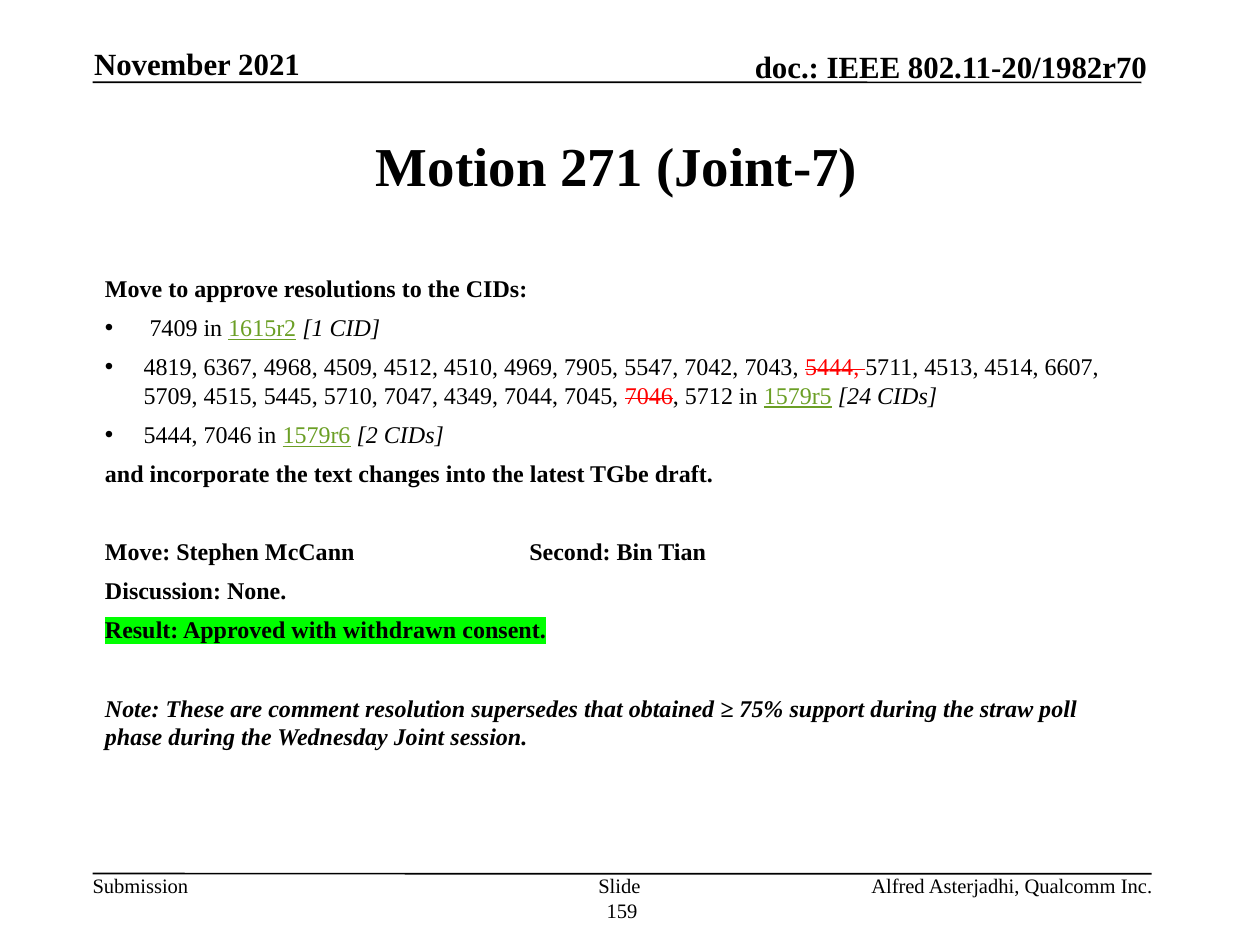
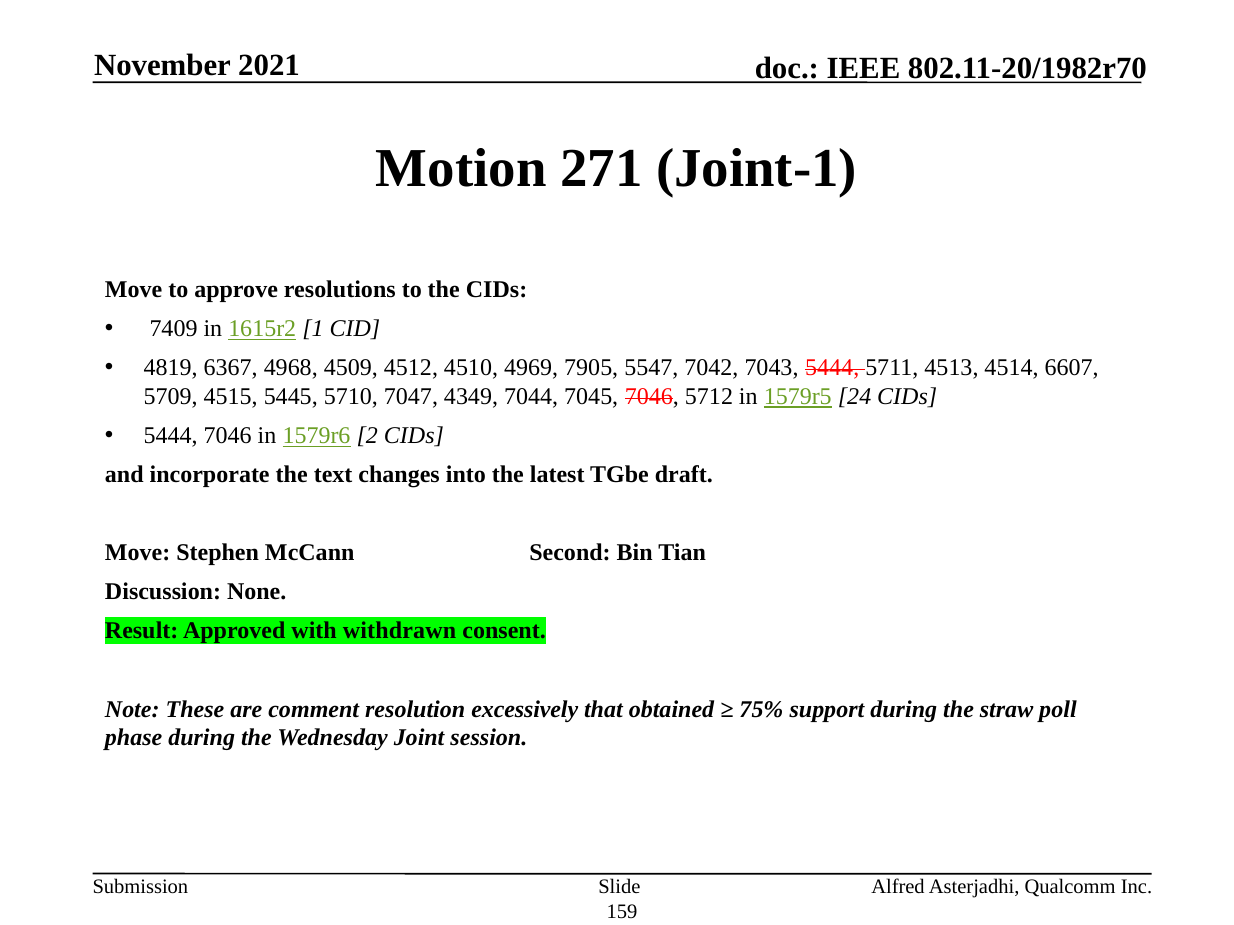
Joint-7: Joint-7 -> Joint-1 (757, 168)
supersedes: supersedes -> excessively (525, 710)
